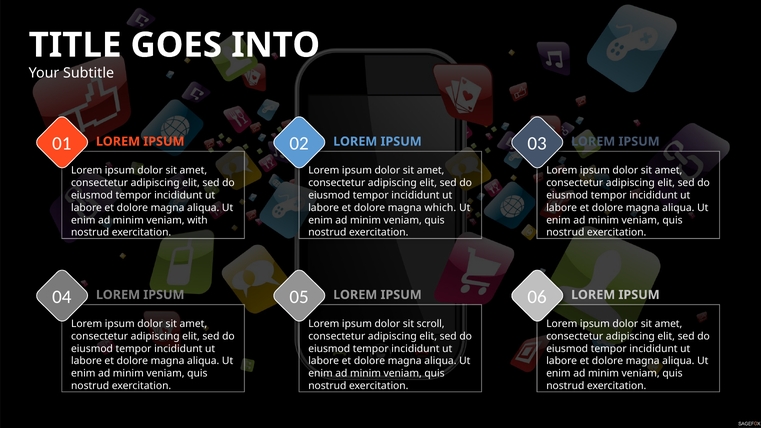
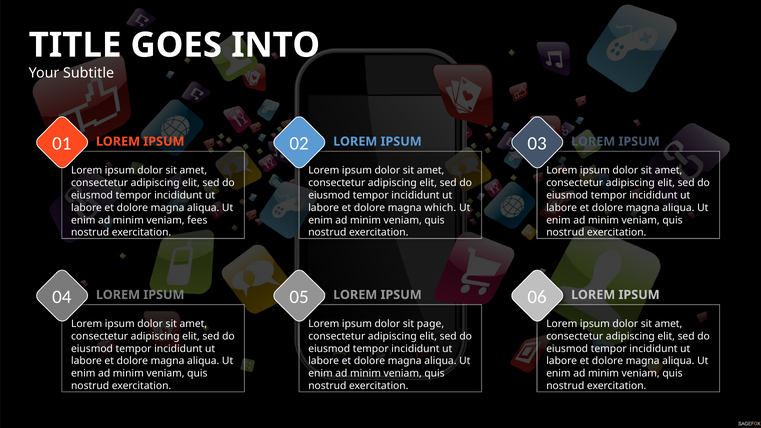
with: with -> fees (197, 220)
scroll: scroll -> page (431, 324)
